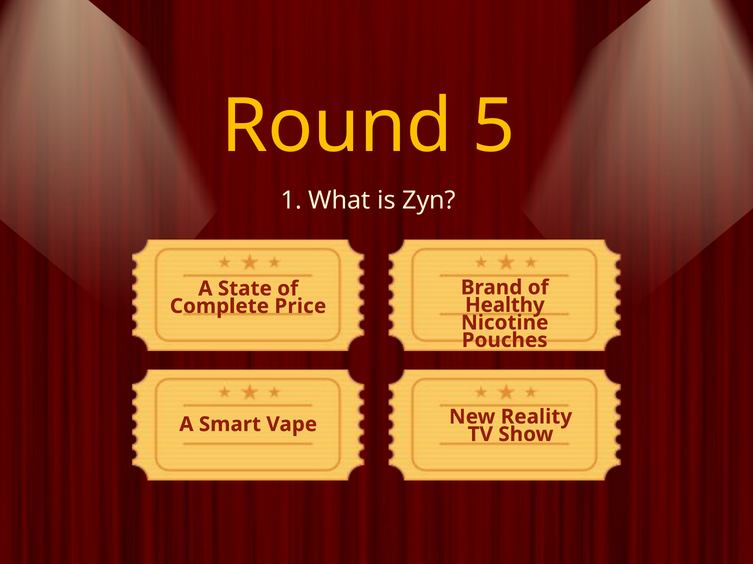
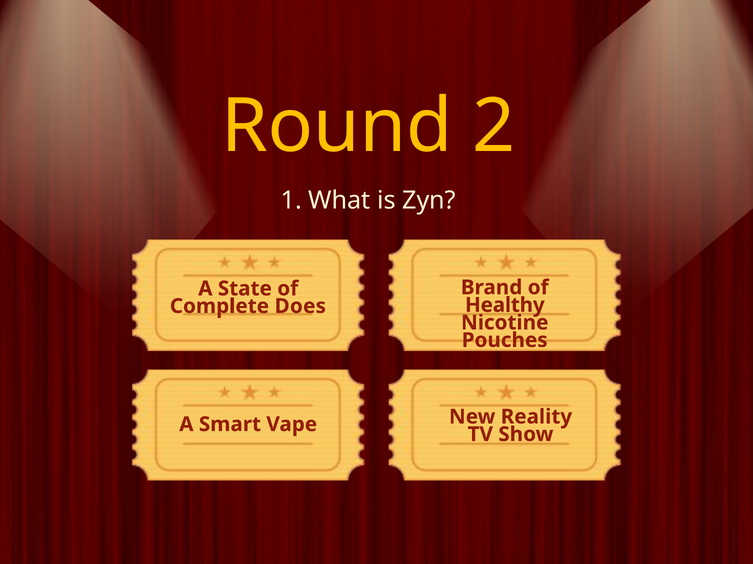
5: 5 -> 2 (494, 127)
Price: Price -> Does (300, 307)
